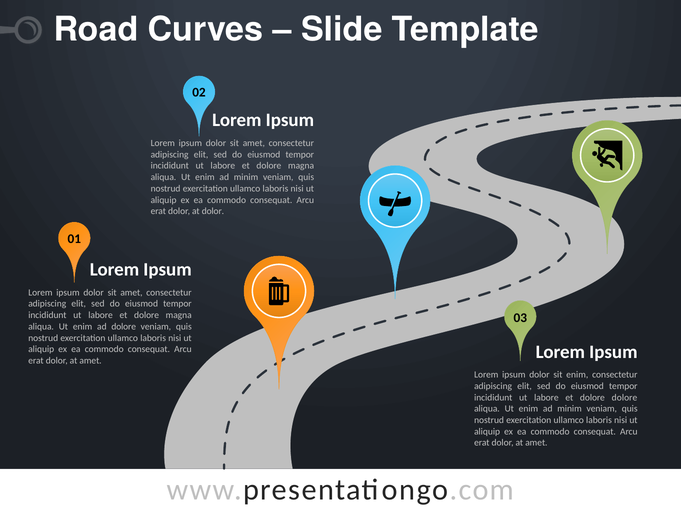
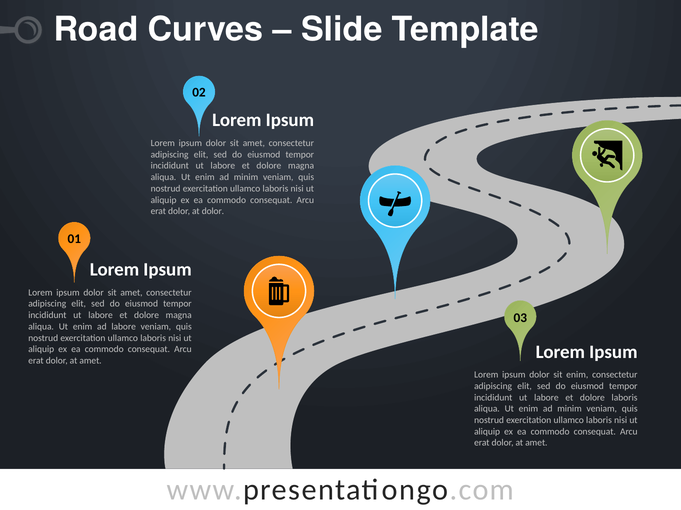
ad dolore: dolore -> labore (124, 327)
dolore dolore: dolore -> laboris (625, 398)
